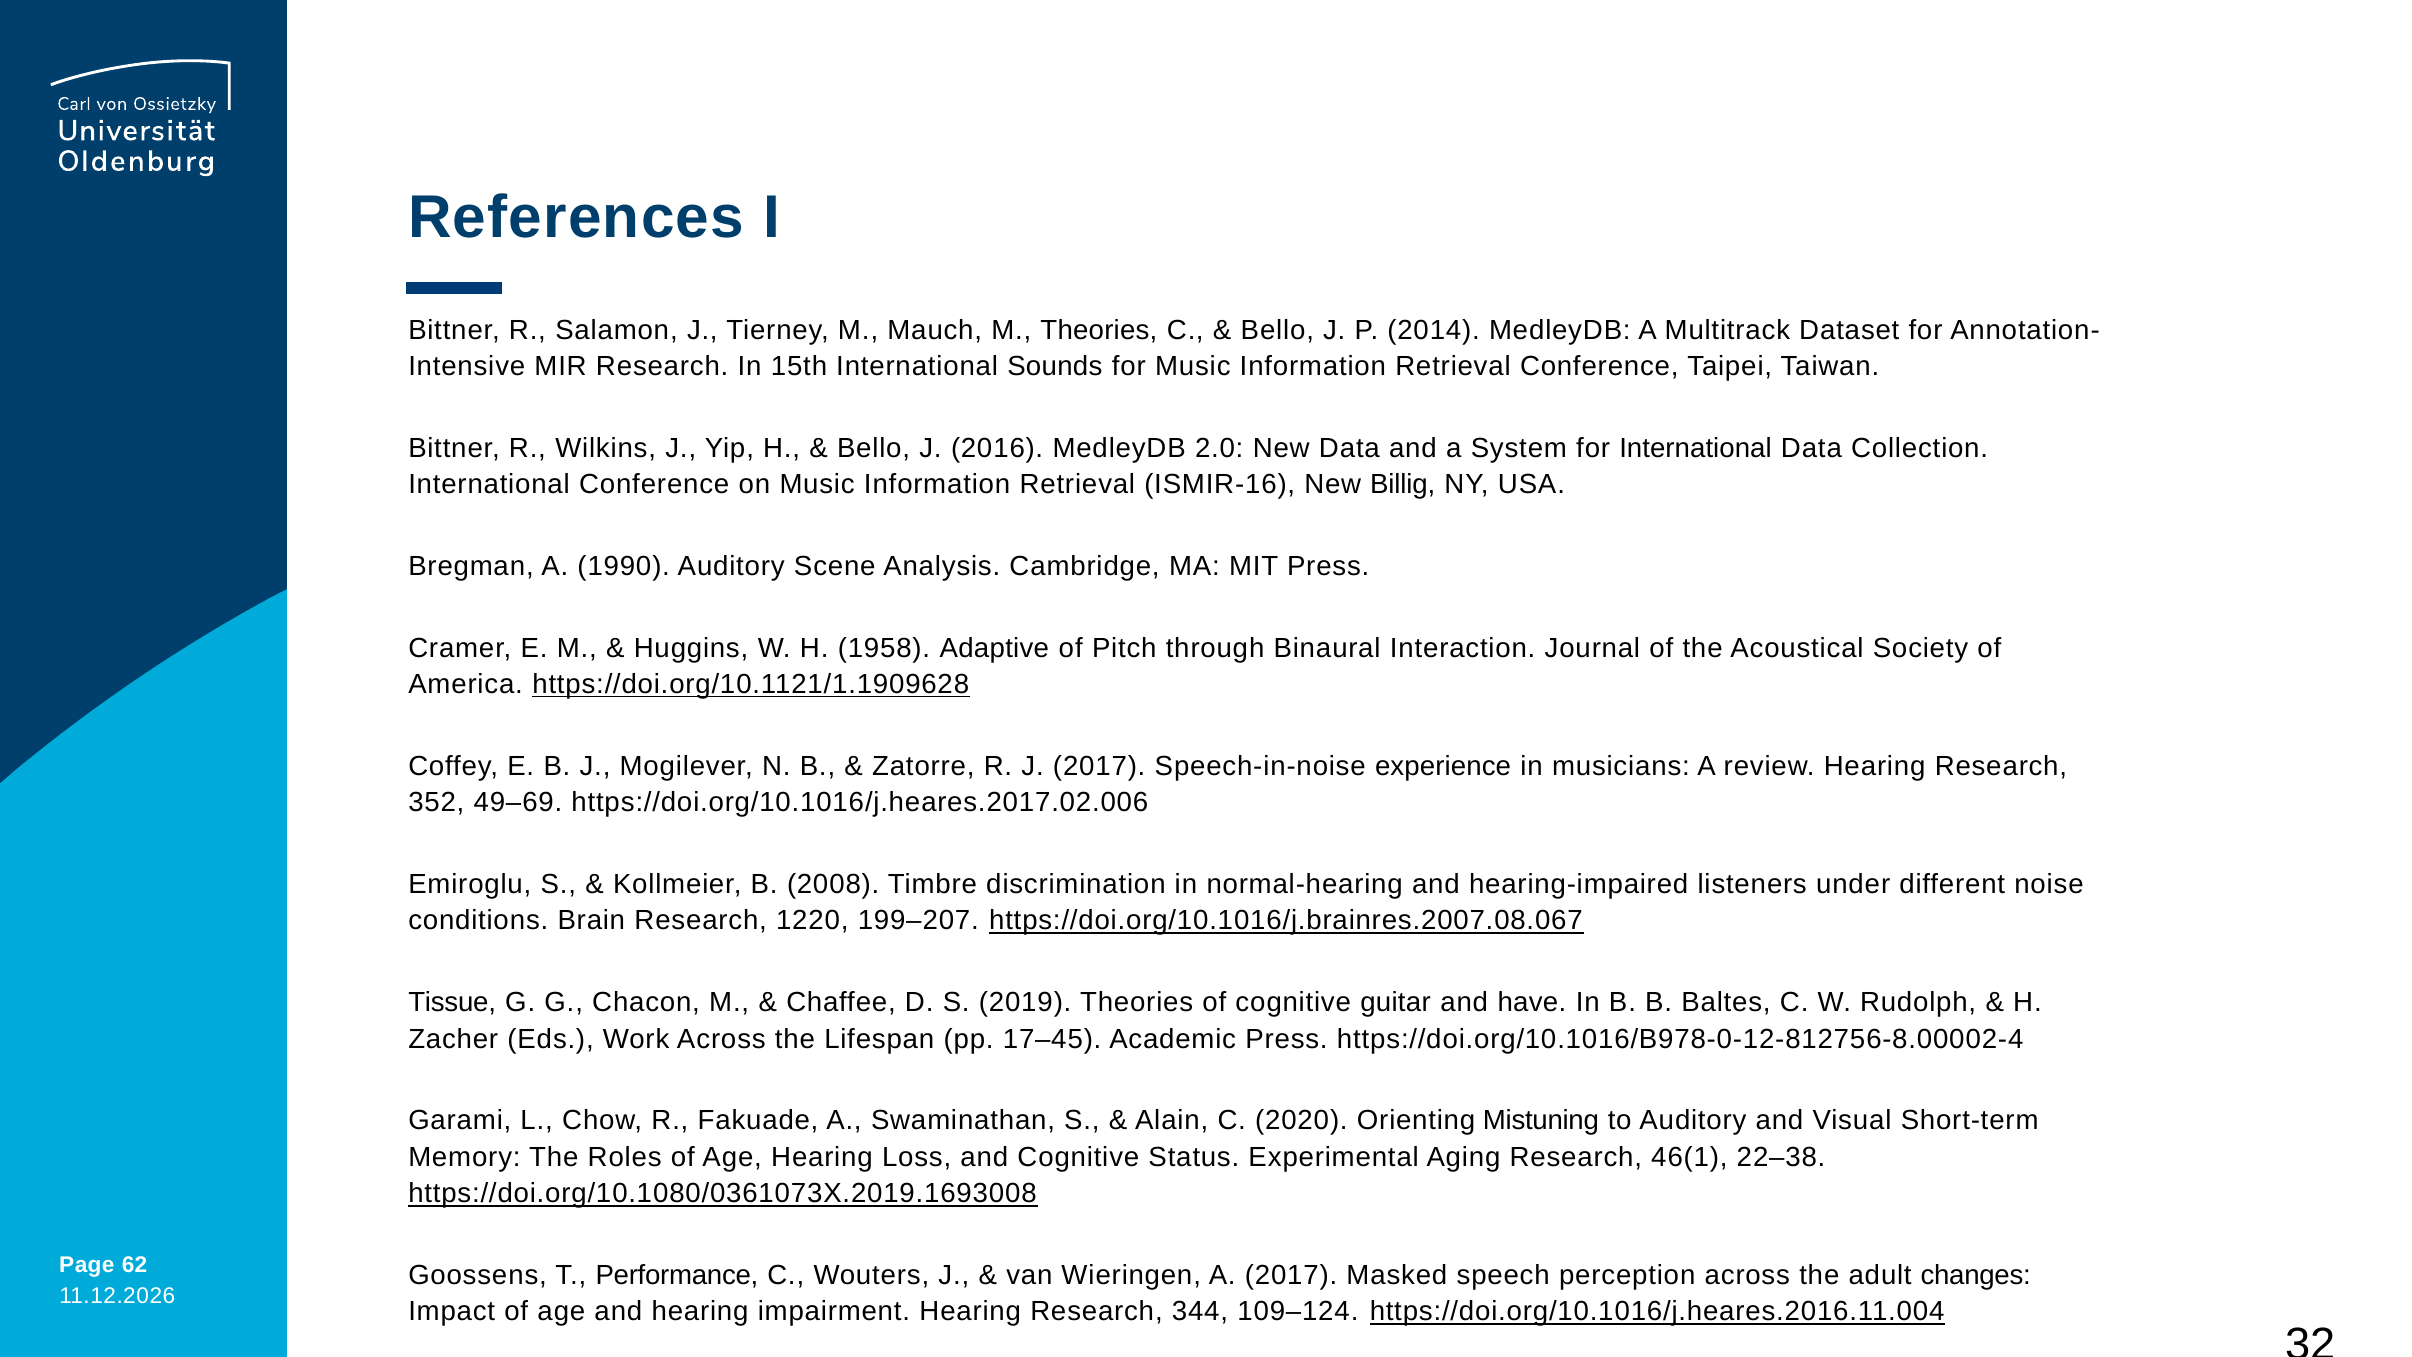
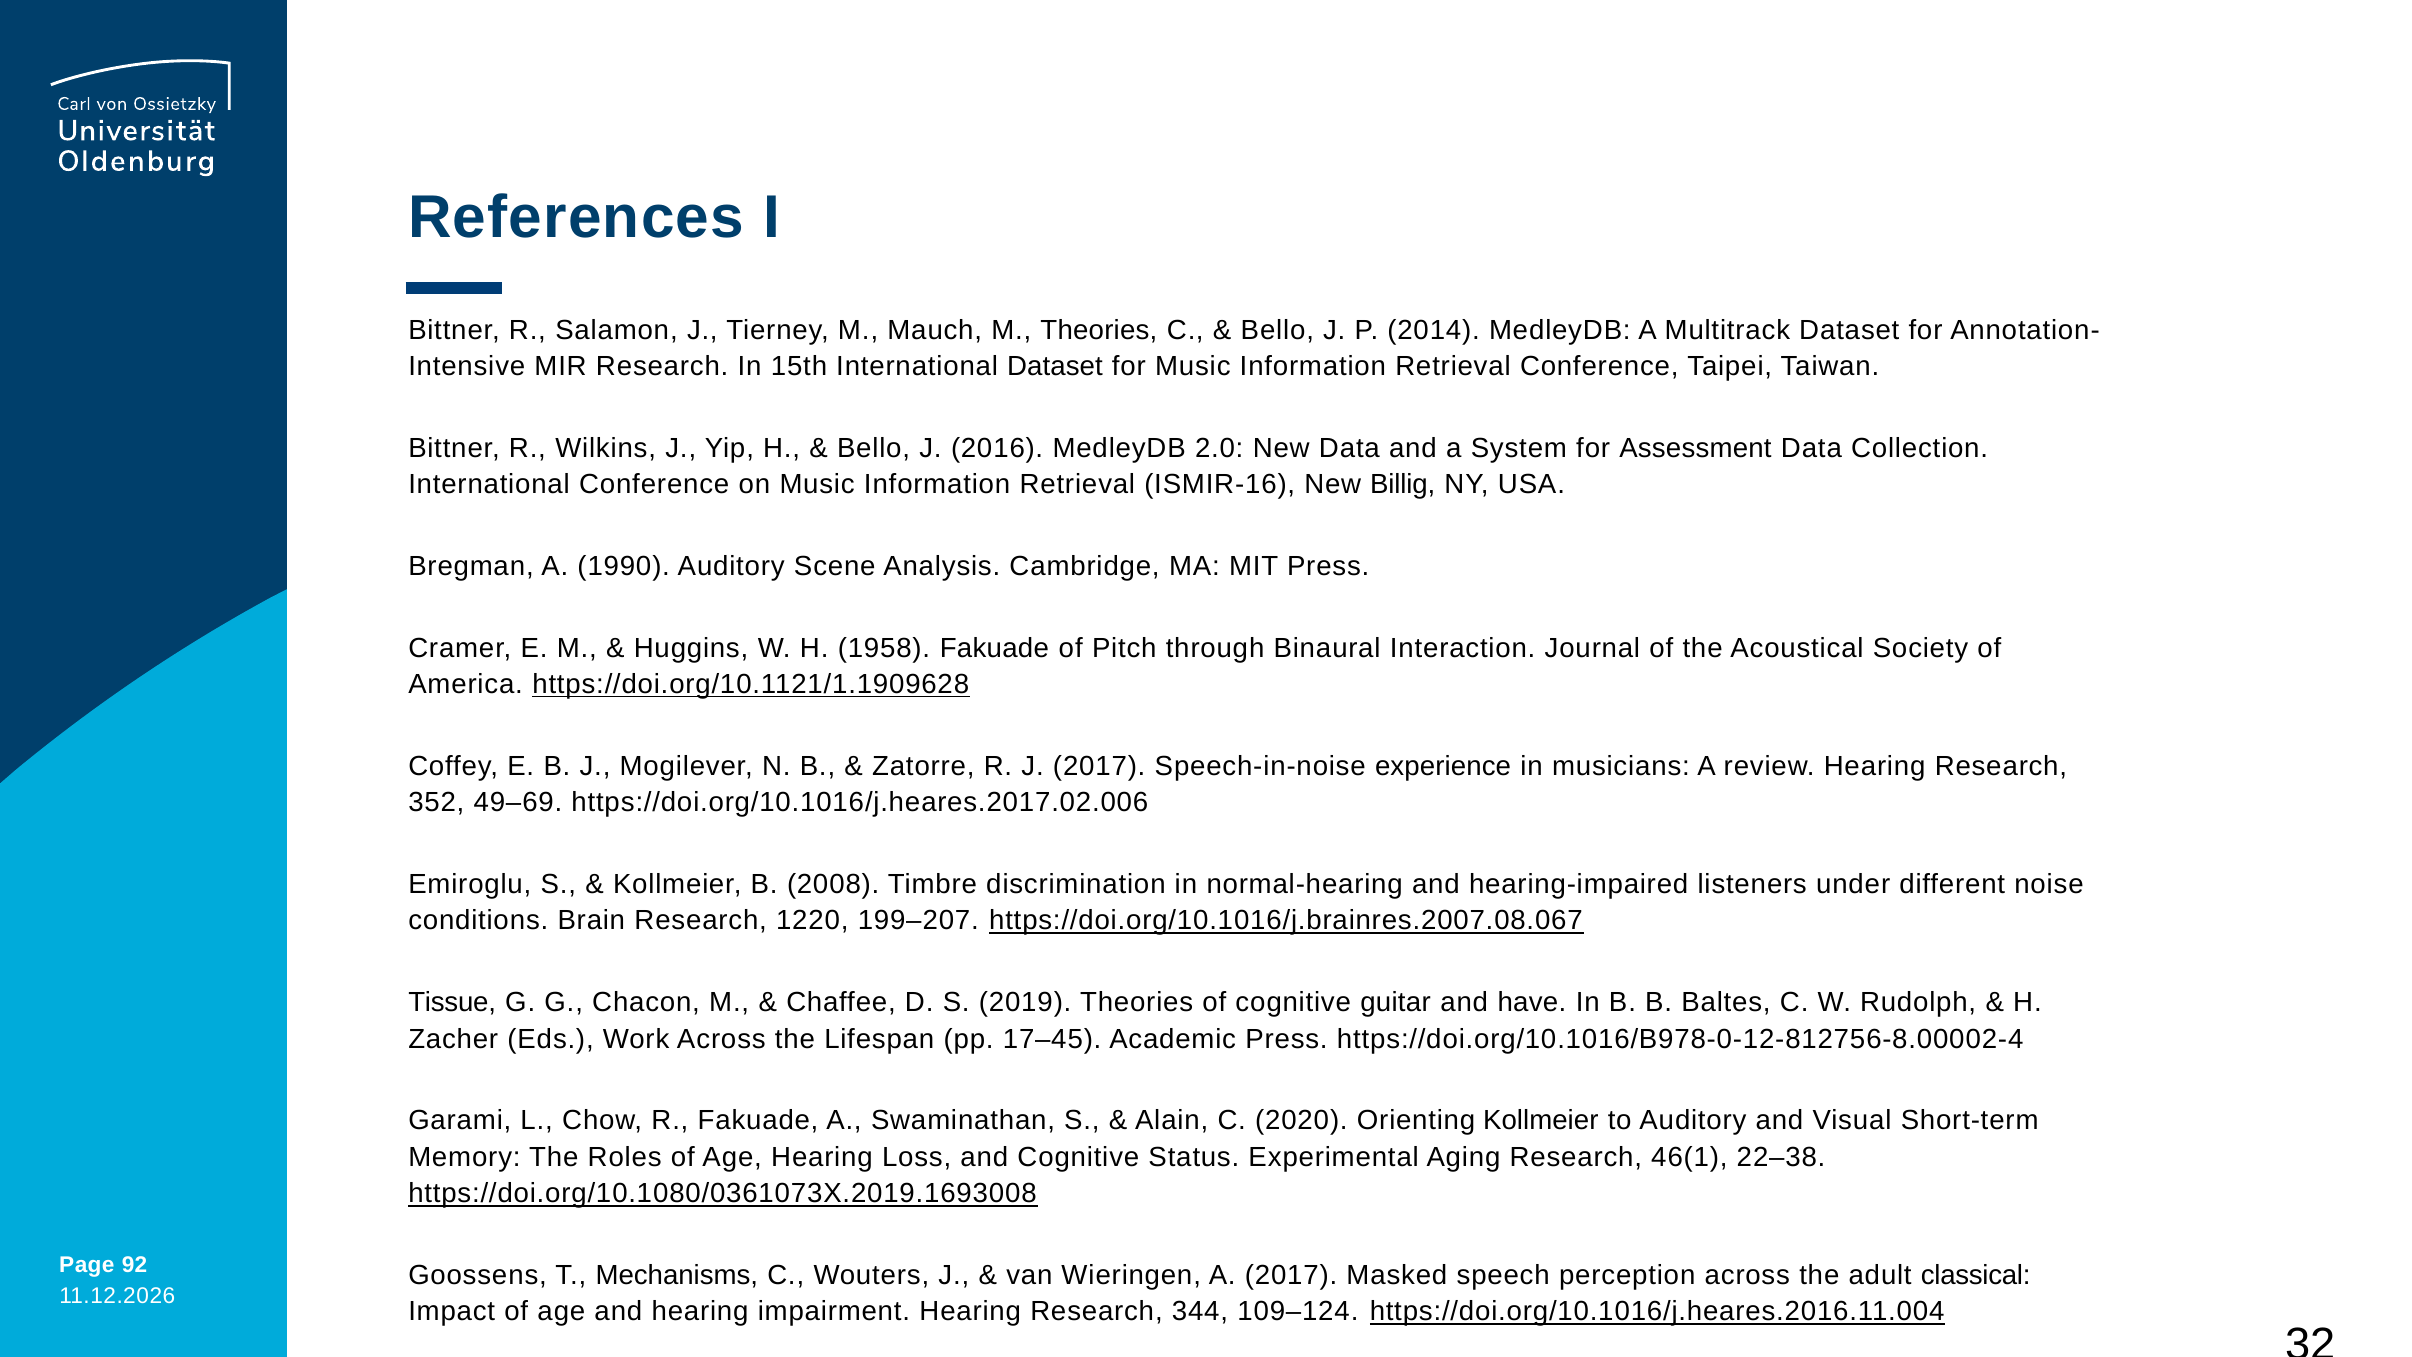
International Sounds: Sounds -> Dataset (1055, 366)
for International: International -> Assessment (1695, 448)
1958 Adaptive: Adaptive -> Fakuade (994, 648)
Orienting Mistuning: Mistuning -> Kollmeier (1541, 1120)
62: 62 -> 92 (135, 1265)
Performance: Performance -> Mechanisms (677, 1275)
changes: changes -> classical (1976, 1275)
